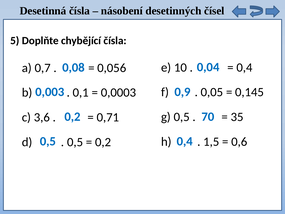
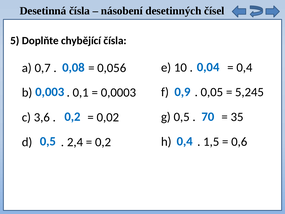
0,145: 0,145 -> 5,245 (250, 92)
0,71: 0,71 -> 0,02 (108, 117)
0,5: 0,5 -> 2,4 (75, 142)
